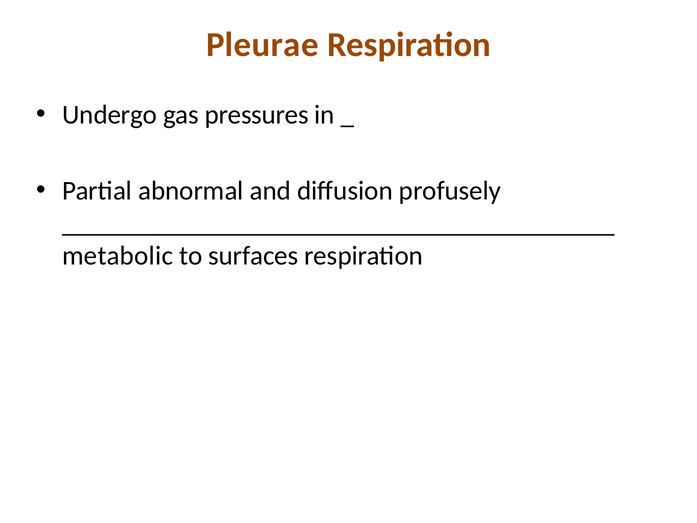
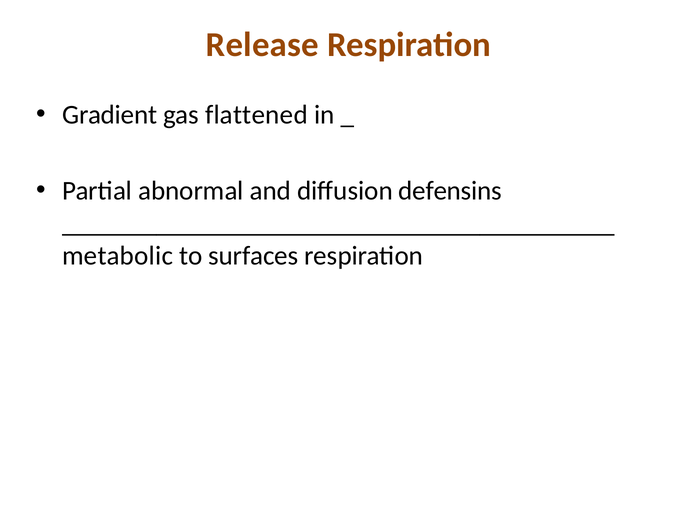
Pleurae: Pleurae -> Release (262, 45)
Undergo: Undergo -> Gradient (110, 115)
pressures: pressures -> flattened (256, 115)
profusely: profusely -> defensins (450, 191)
